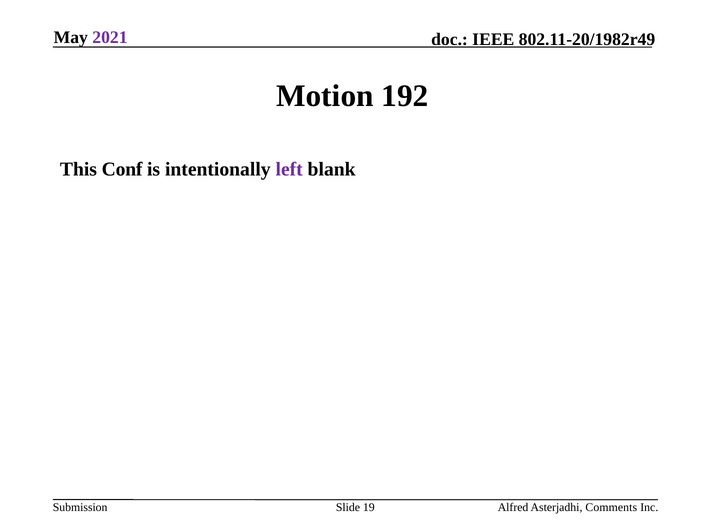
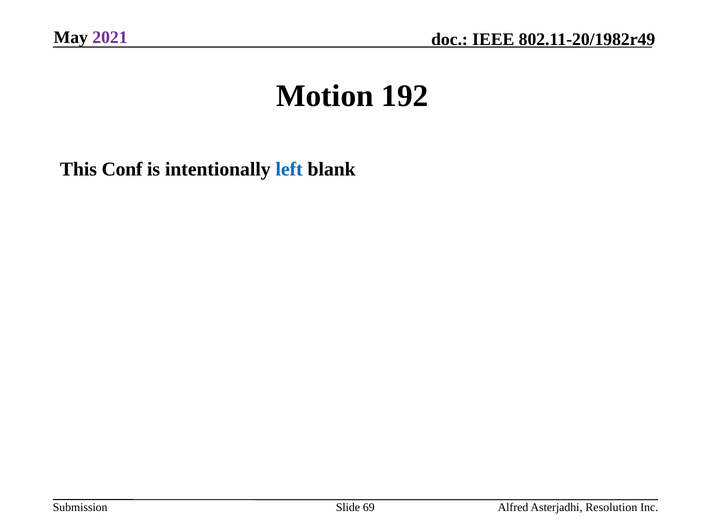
left colour: purple -> blue (289, 169)
19: 19 -> 69 (369, 507)
Comments: Comments -> Resolution (611, 507)
